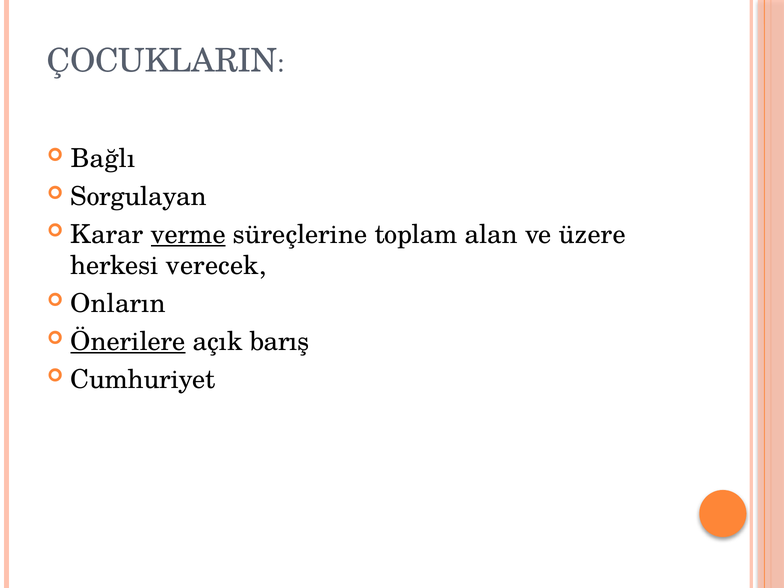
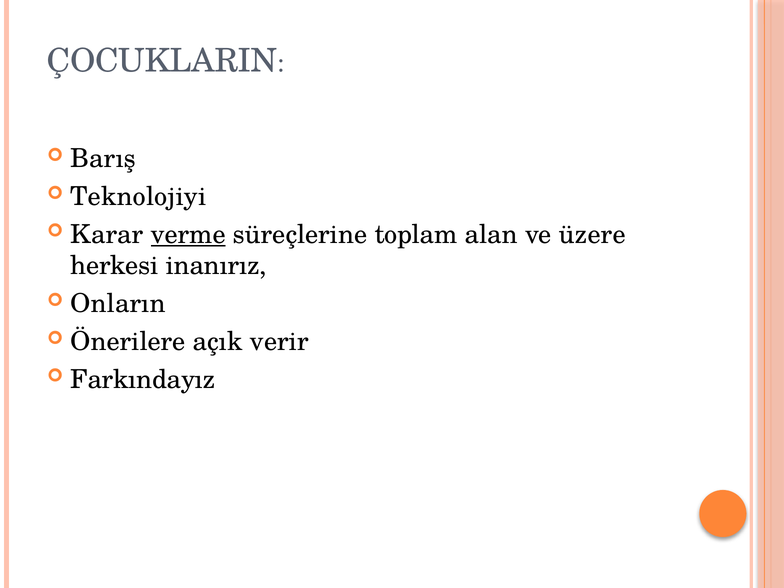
Bağlı: Bağlı -> Barış (103, 159)
Sorgulayan: Sorgulayan -> Teknolojiyi (138, 197)
verecek: verecek -> inanırız (216, 266)
Önerilere underline: present -> none (128, 342)
barış: barış -> verir (279, 342)
Cumhuriyet: Cumhuriyet -> Farkındayız (143, 380)
